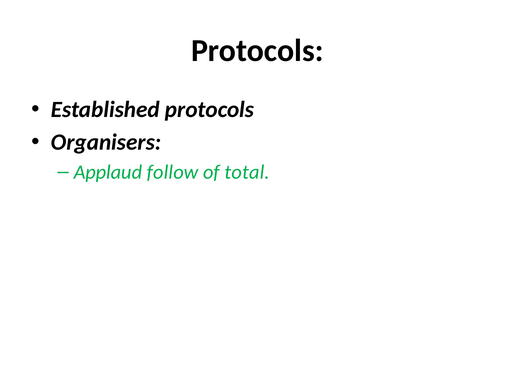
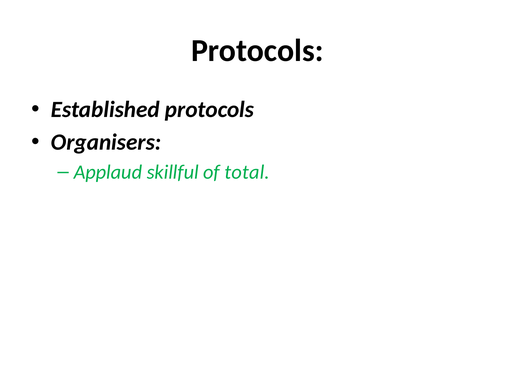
follow: follow -> skillful (173, 172)
